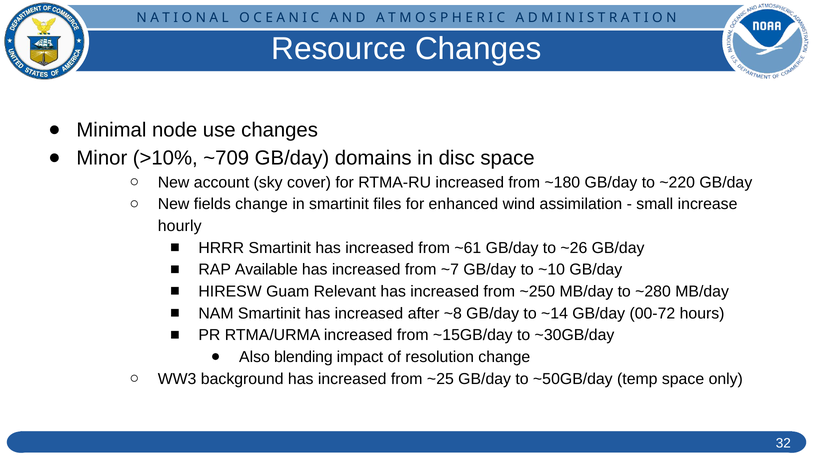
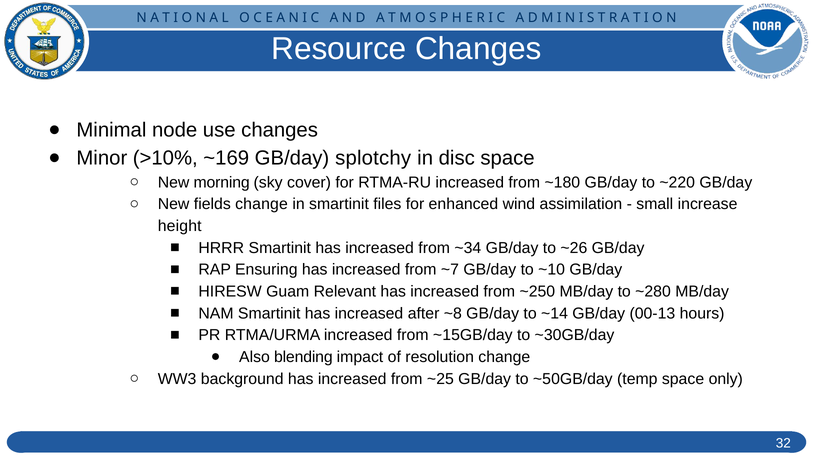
~709: ~709 -> ~169 (226, 158)
domains: domains -> splotchy (373, 158)
account: account -> morning (222, 182)
hourly: hourly -> height (180, 226)
~61: ~61 -> ~34 (468, 248)
Available: Available -> Ensuring (266, 269)
00-72: 00-72 -> 00-13 (652, 313)
